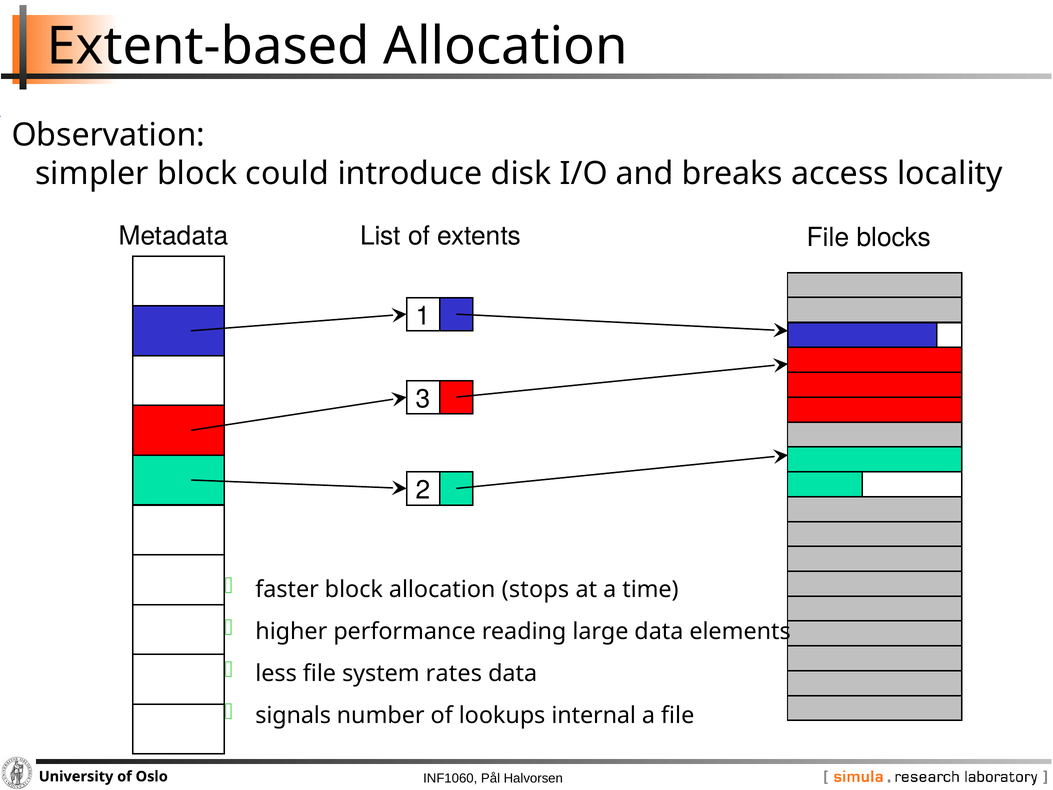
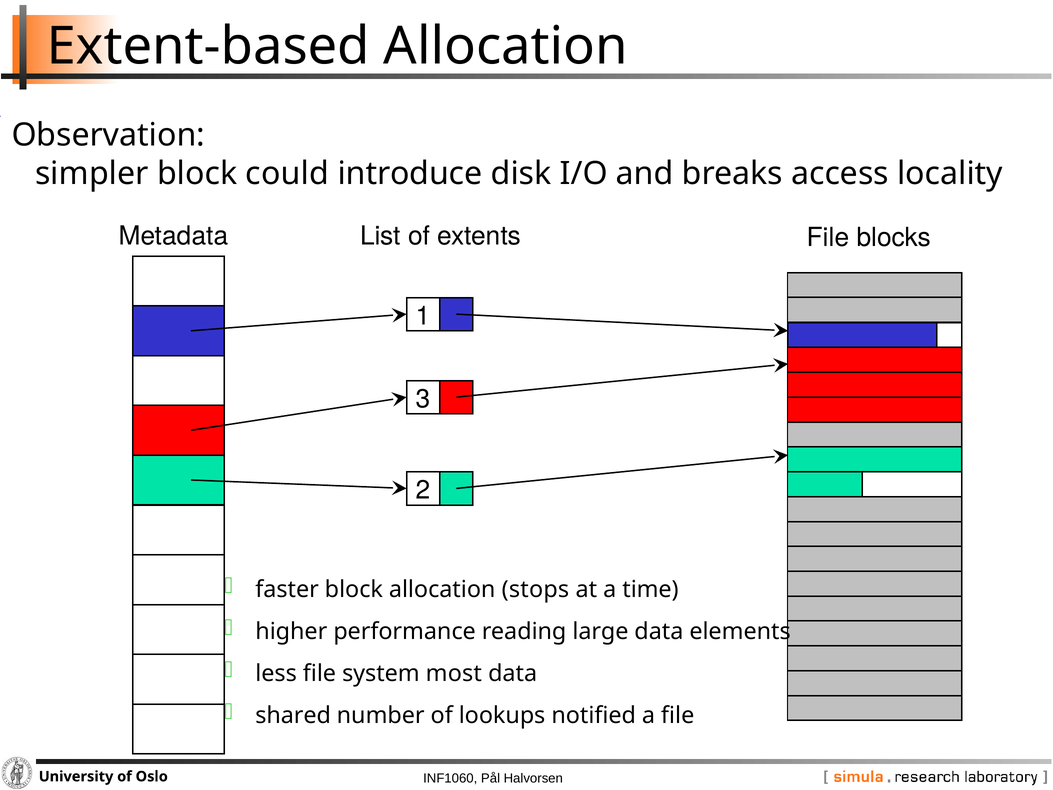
rates: rates -> most (454, 673)
signals: signals -> shared (293, 715)
internal: internal -> notified (594, 715)
